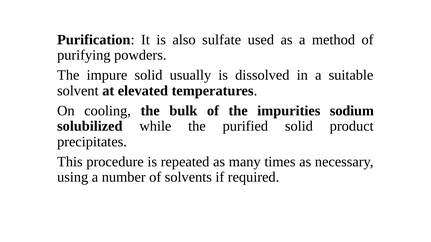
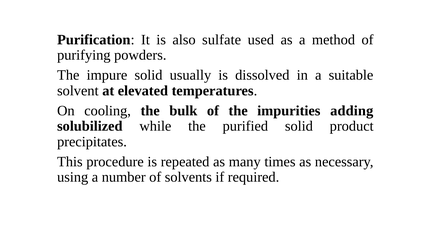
sodium: sodium -> adding (352, 111)
